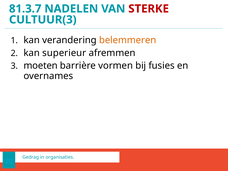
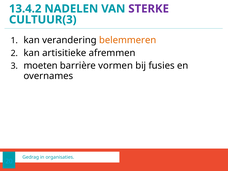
81.3.7: 81.3.7 -> 13.4.2 (25, 9)
STERKE colour: red -> purple (149, 9)
superieur: superieur -> artisitieke (64, 53)
